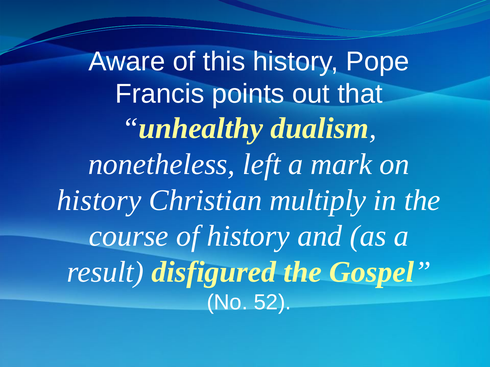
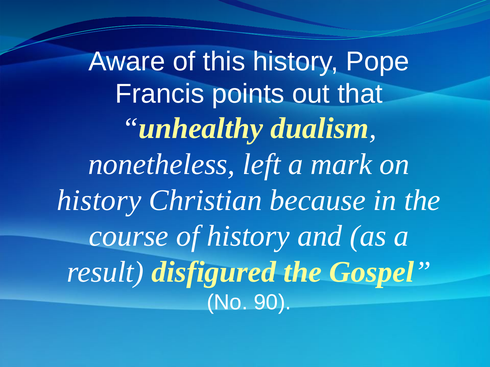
multiply: multiply -> because (318, 200)
52: 52 -> 90 (273, 303)
